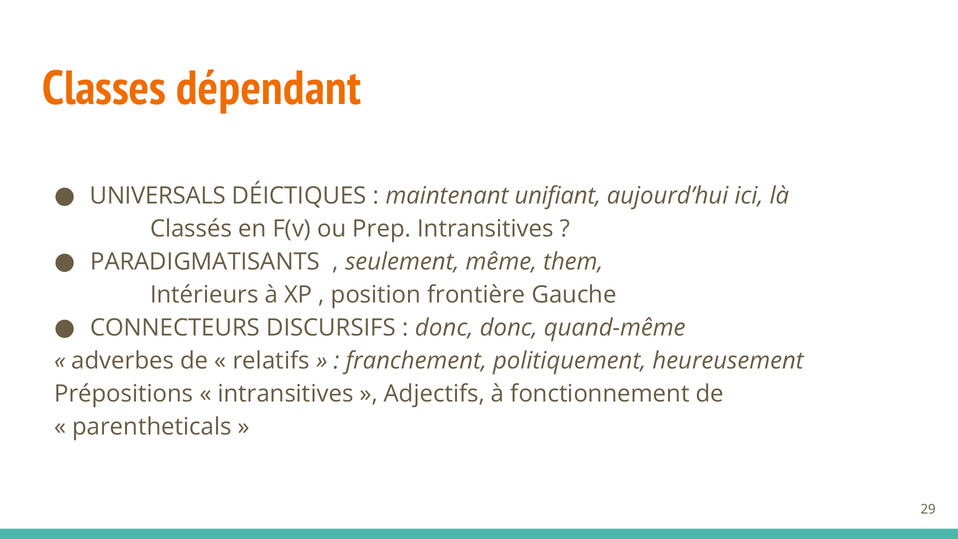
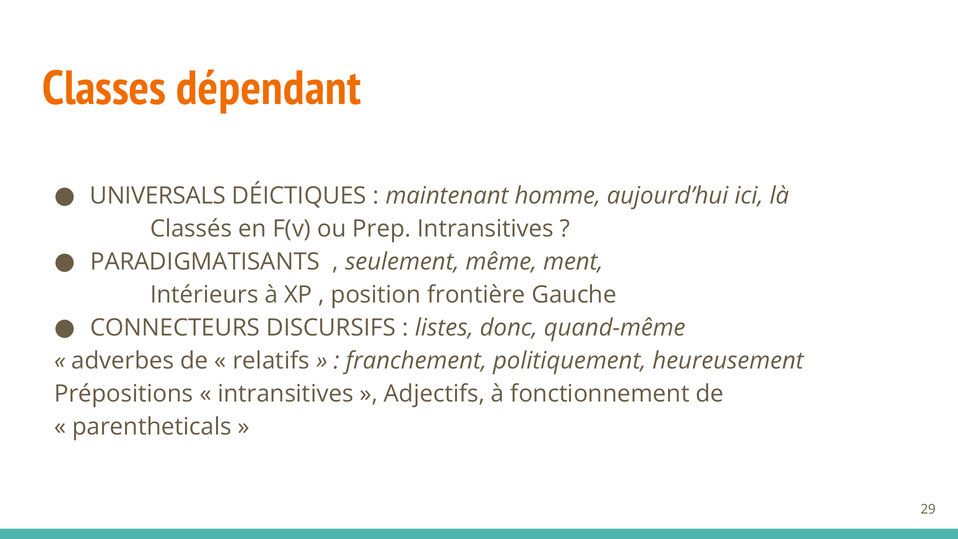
unifiant: unifiant -> homme (558, 196)
them: them -> ment (573, 262)
donc: donc -> listes (444, 328)
